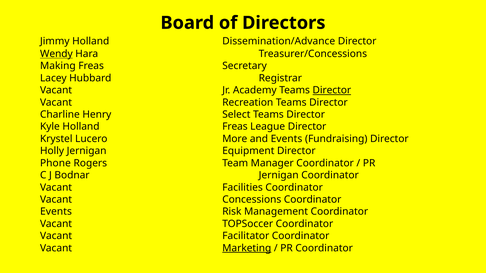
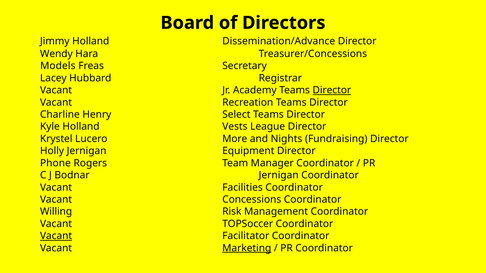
Wendy underline: present -> none (56, 54)
Making: Making -> Models (58, 66)
Holland Freas: Freas -> Vests (235, 127)
and Events: Events -> Nights (287, 139)
Events: Events -> Willing (56, 212)
Vacant underline: none -> present (56, 236)
